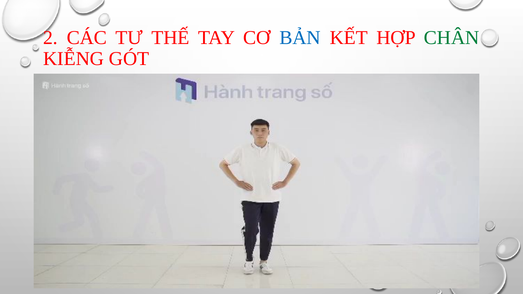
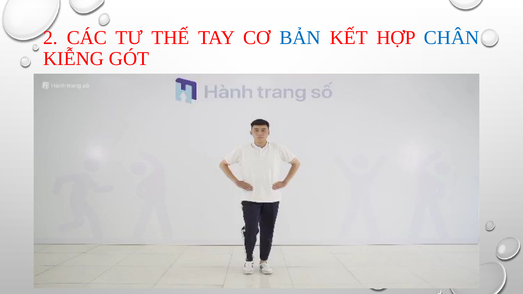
CHÂN colour: green -> blue (452, 38)
